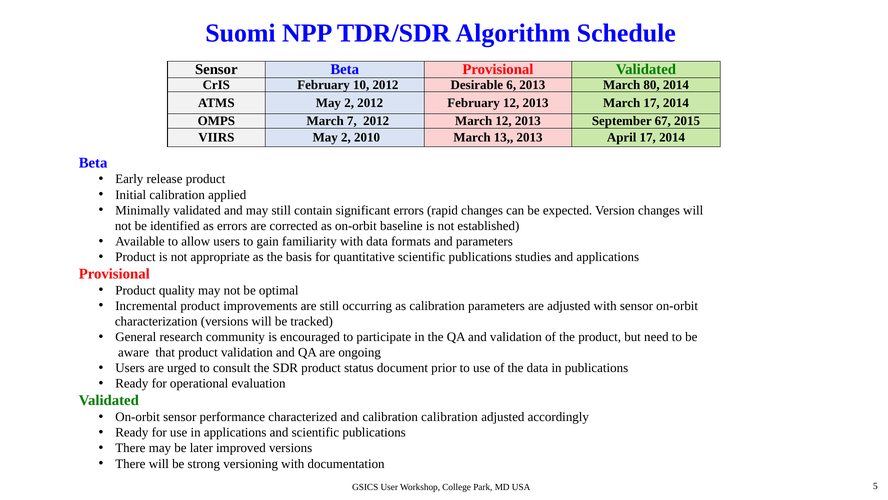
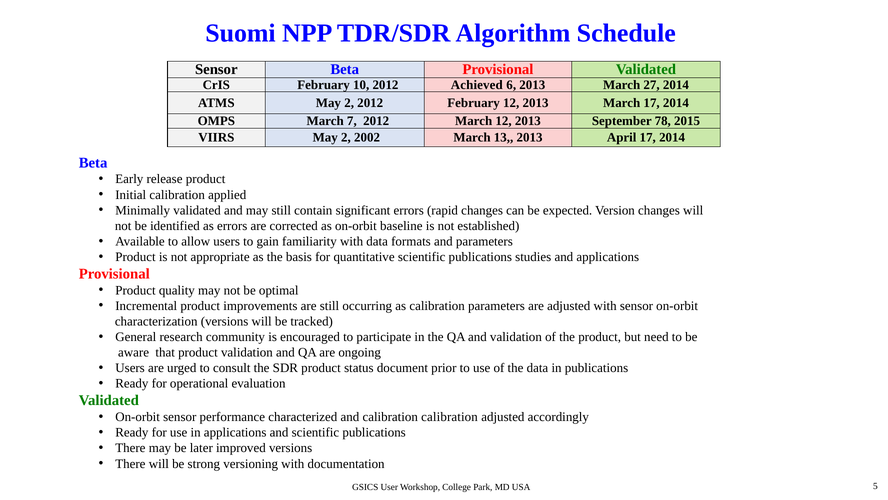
Desirable: Desirable -> Achieved (477, 85)
80: 80 -> 27 (652, 85)
67: 67 -> 78 (663, 121)
2010: 2010 -> 2002 (367, 137)
